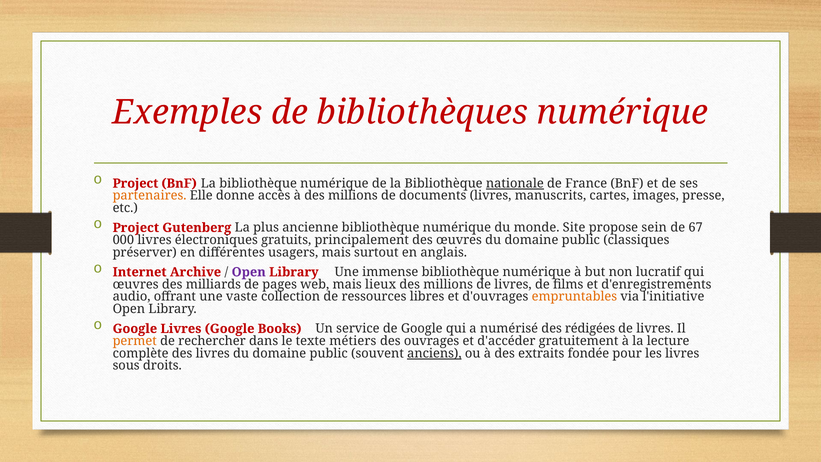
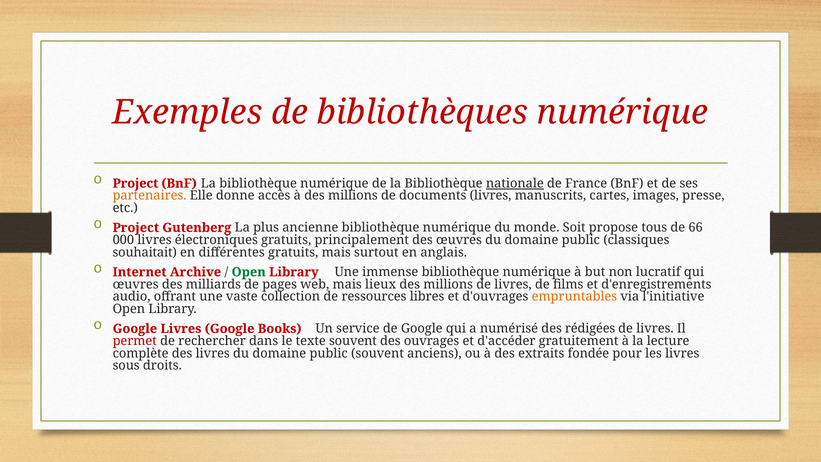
Site: Site -> Soit (574, 228)
sein: sein -> tous (654, 228)
67: 67 -> 66 (696, 228)
préserver: préserver -> souhaitait (145, 252)
différentes usagers: usagers -> gratuits (293, 252)
Open colour: purple -> green (249, 272)
permet colour: orange -> red (135, 341)
texte métiers: métiers -> souvent (353, 341)
anciens underline: present -> none (434, 353)
